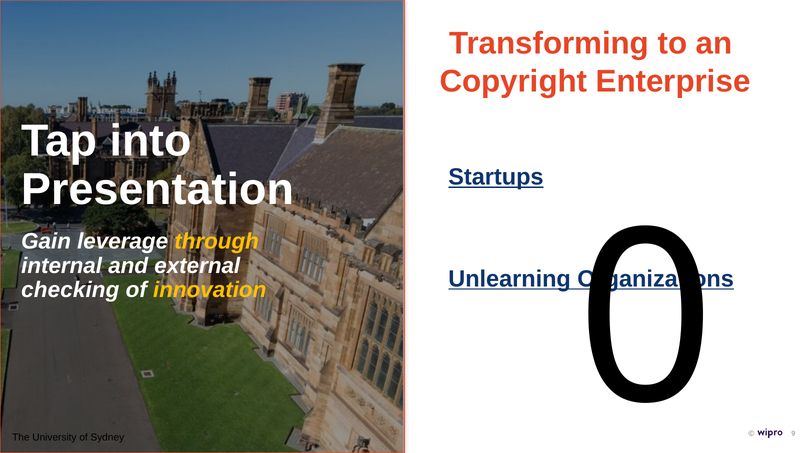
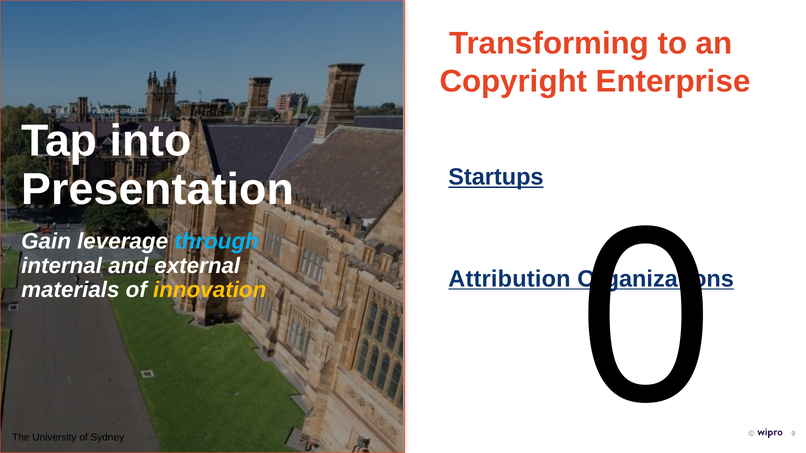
through colour: yellow -> light blue (217, 242)
Unlearning: Unlearning -> Attribution (509, 279)
checking: checking -> materials (70, 290)
